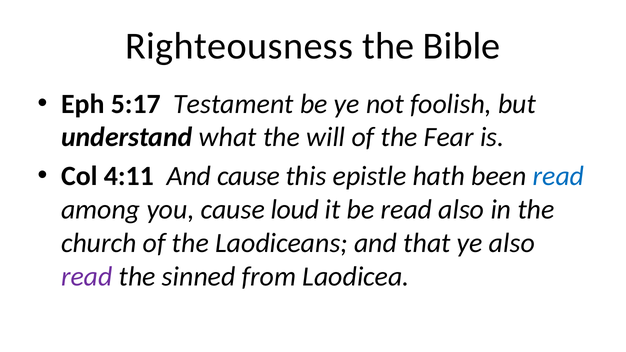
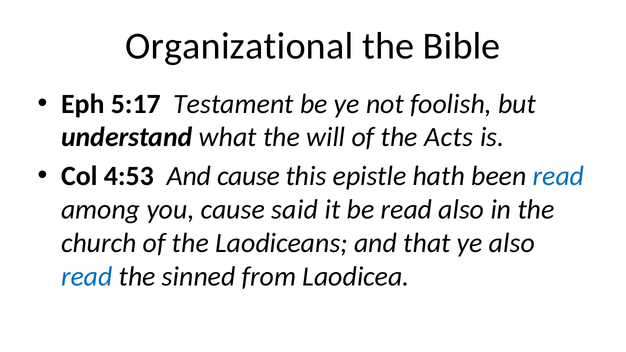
Righteousness: Righteousness -> Organizational (239, 46)
Fear: Fear -> Acts (449, 137)
4:11: 4:11 -> 4:53 (129, 176)
loud: loud -> said (295, 210)
read colour: purple -> blue (87, 276)
